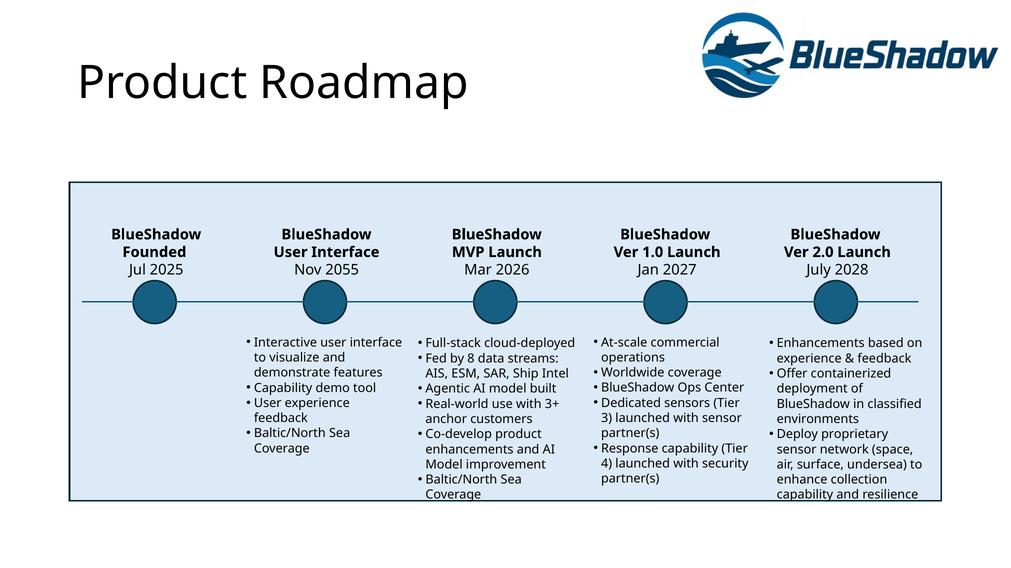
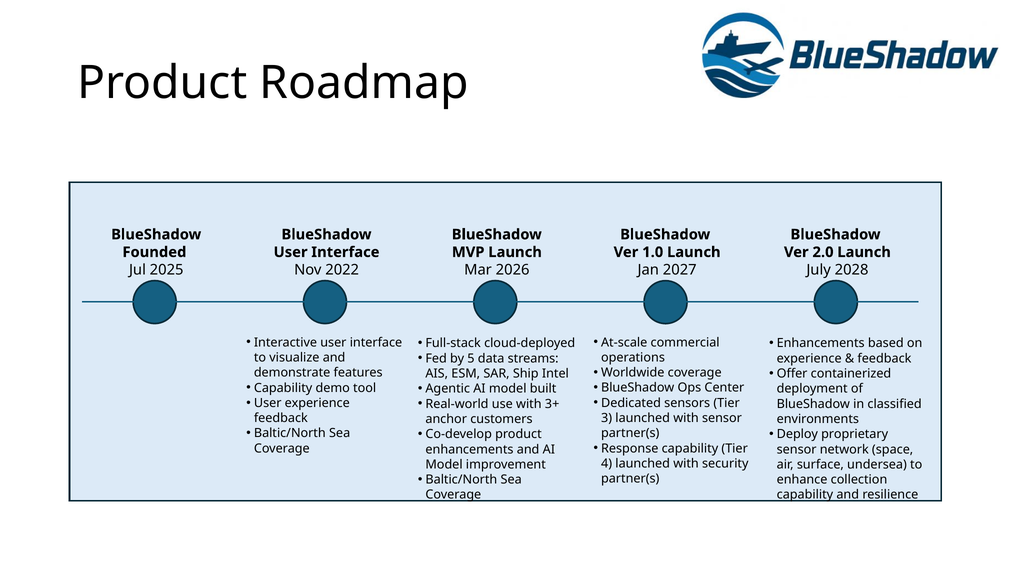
2055: 2055 -> 2022 (342, 270)
8: 8 -> 5 (471, 359)
